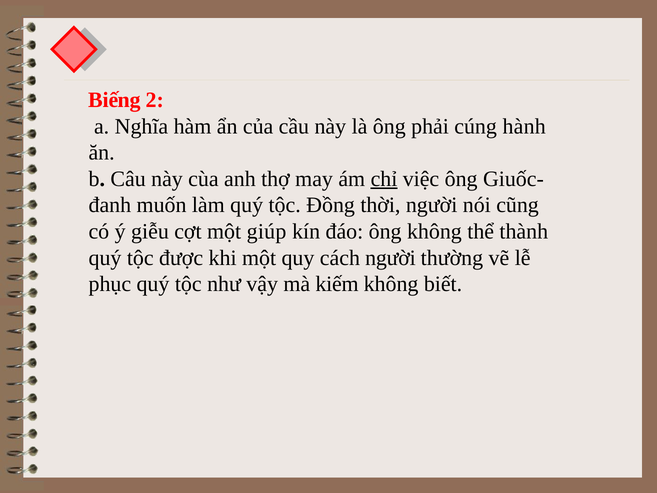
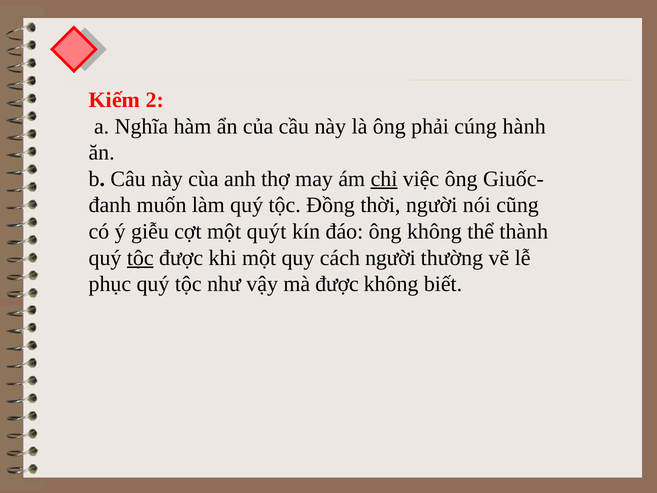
Biếng: Biếng -> Kiếm (114, 100)
giúp: giúp -> quýt (267, 231)
tộc underline: none -> present (140, 258)
mà kiếm: kiếm -> được (337, 284)
